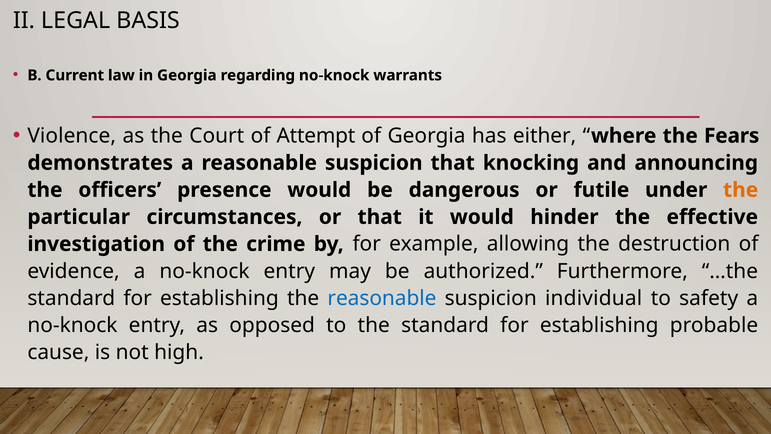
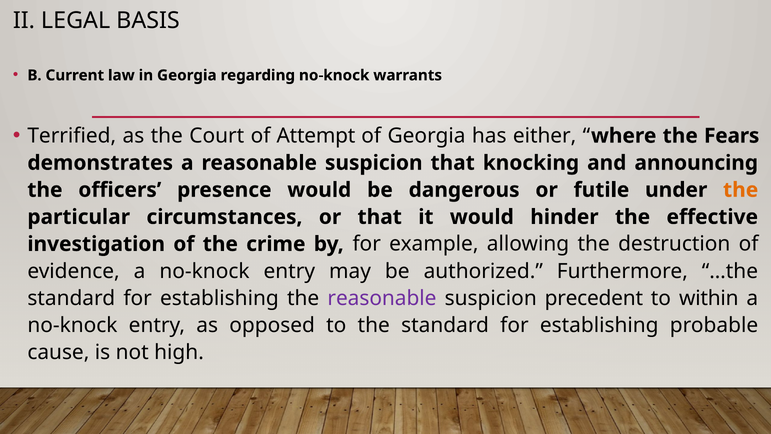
Violence: Violence -> Terrified (72, 136)
reasonable colour: blue -> purple (382, 298)
individual: individual -> precedent (594, 298)
safety: safety -> within (709, 298)
